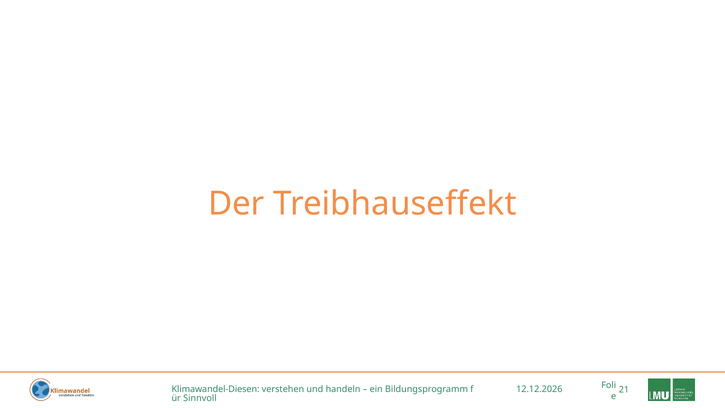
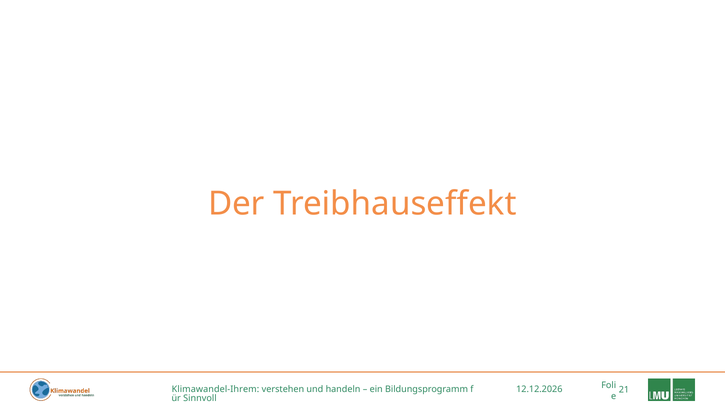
Klimawandel-Diesen: Klimawandel-Diesen -> Klimawandel-Ihrem (215, 389)
